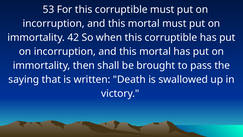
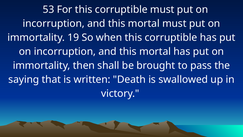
42: 42 -> 19 (73, 37)
